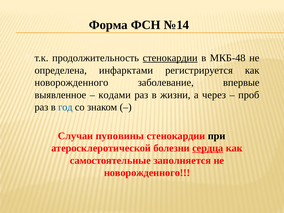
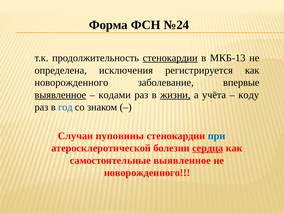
№14: №14 -> №24 (176, 25)
МКБ-48: МКБ-48 -> МКБ-13 (228, 58)
инфарктами: инфарктами -> исключения (126, 70)
выявленное underline: none -> present (60, 95)
жизни underline: none -> present (175, 95)
через: через -> учёта (214, 95)
проб: проб -> коду (249, 95)
при colour: black -> blue (217, 136)
самостоятельные заполняется: заполняется -> выявленное (182, 160)
